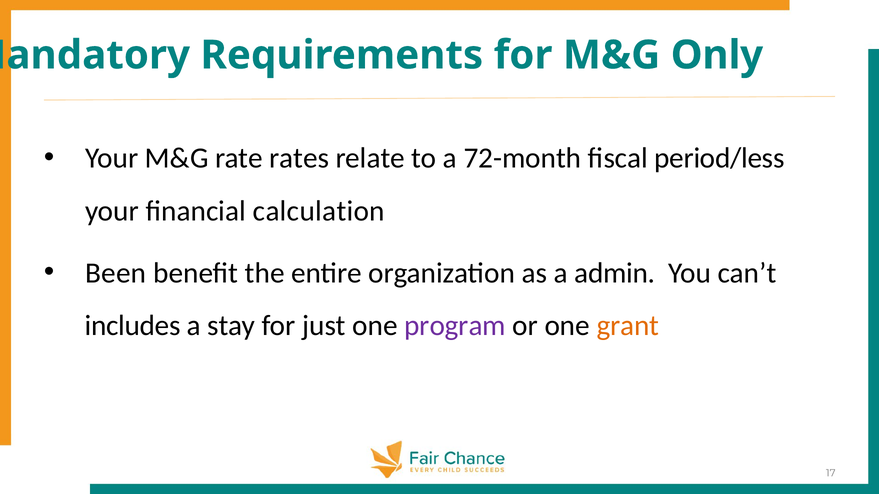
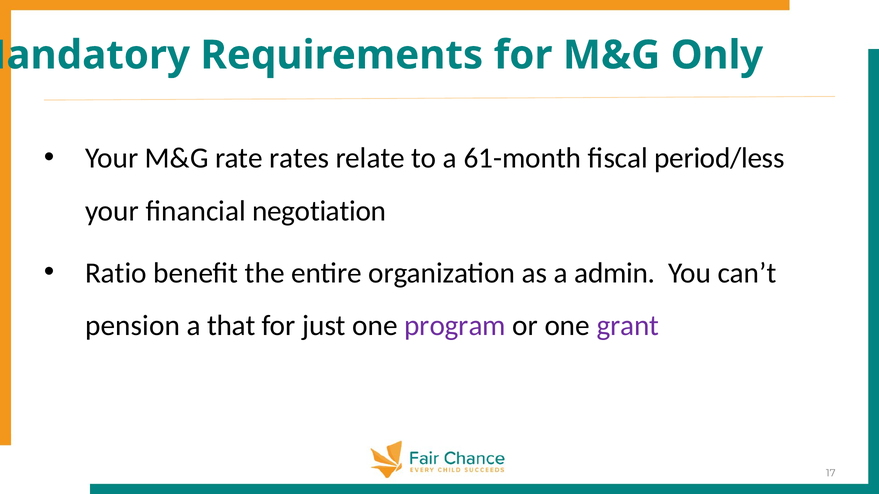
72-month: 72-month -> 61-month (522, 158)
calculation: calculation -> negotiation (319, 211)
Been: Been -> Ratio (116, 273)
includes: includes -> pension (133, 326)
stay: stay -> that (231, 326)
grant colour: orange -> purple (628, 326)
